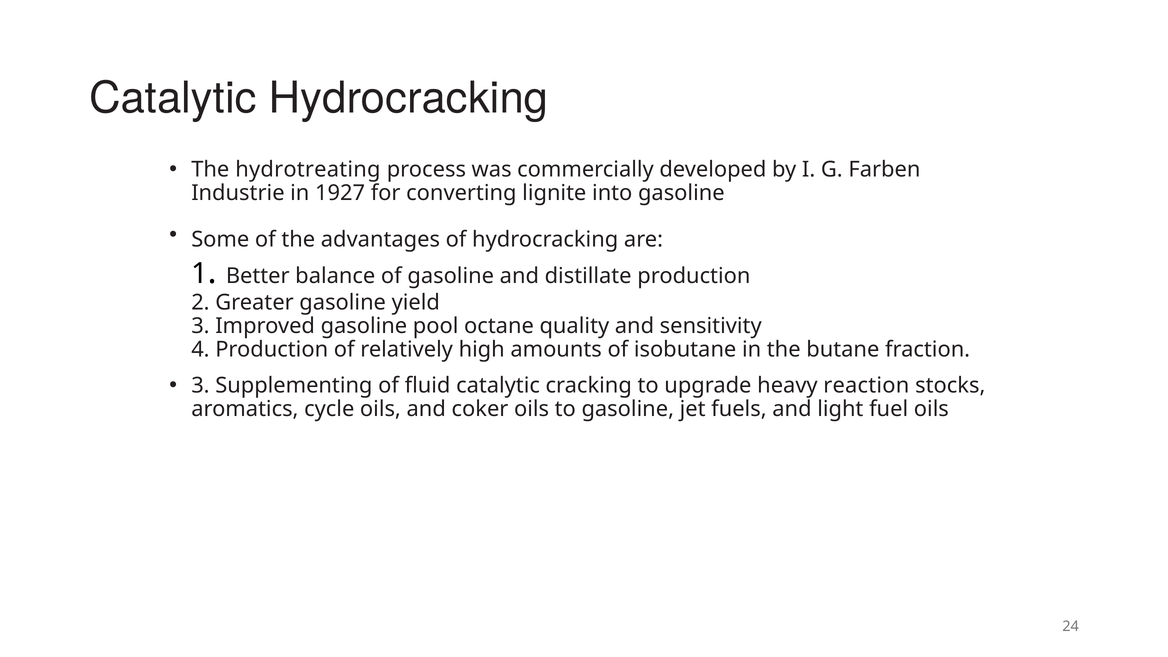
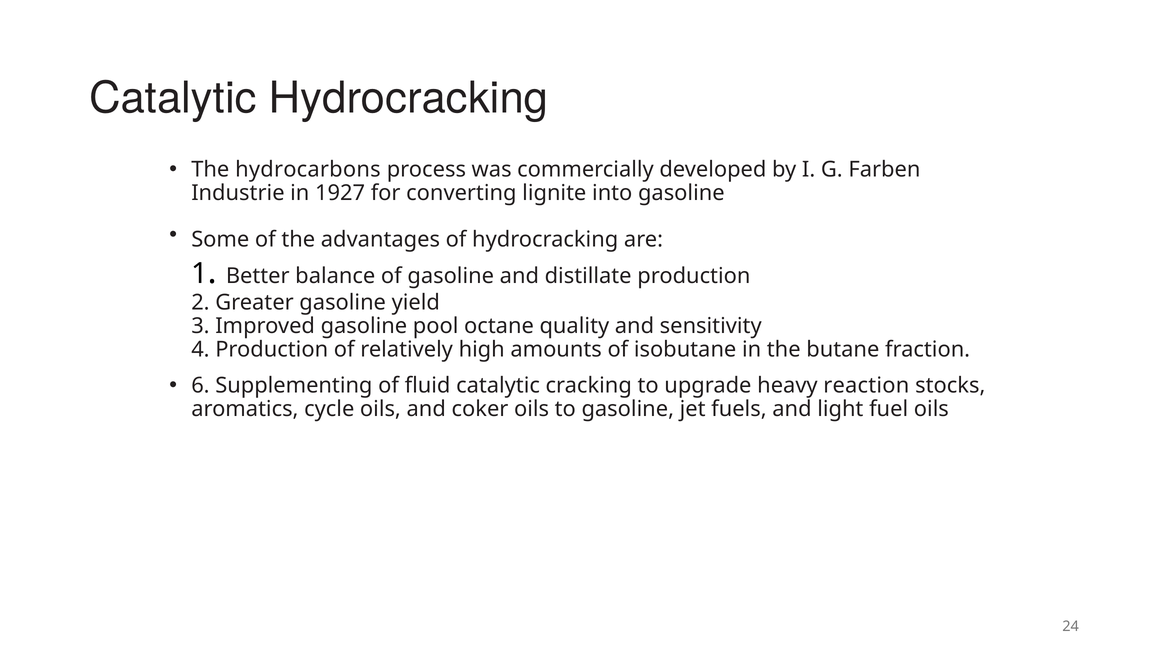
hydrotreating: hydrotreating -> hydrocarbons (308, 169)
3: 3 -> 6 (200, 385)
